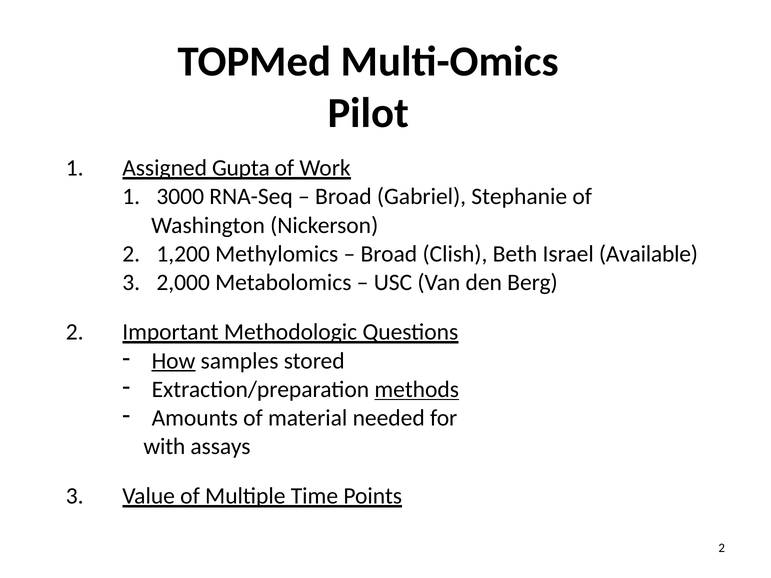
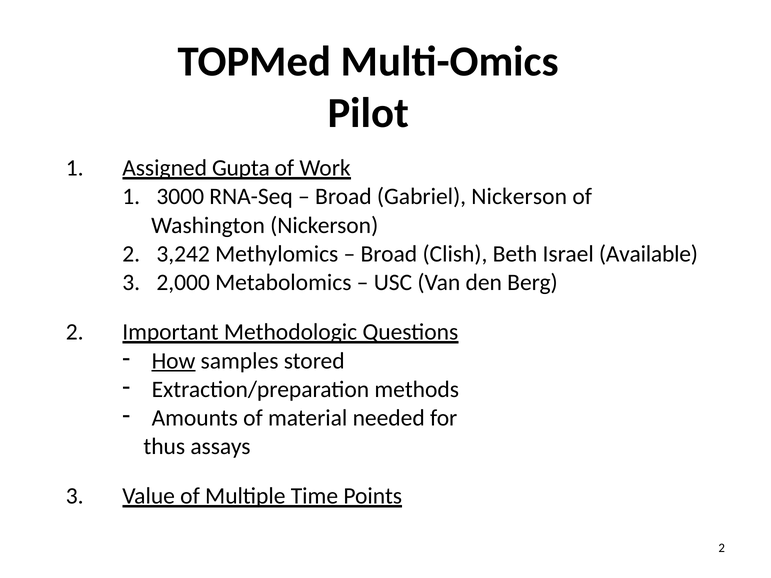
Gabriel Stephanie: Stephanie -> Nickerson (519, 197)
1,200: 1,200 -> 3,242 (183, 254)
methods underline: present -> none (417, 390)
with: with -> thus (164, 447)
